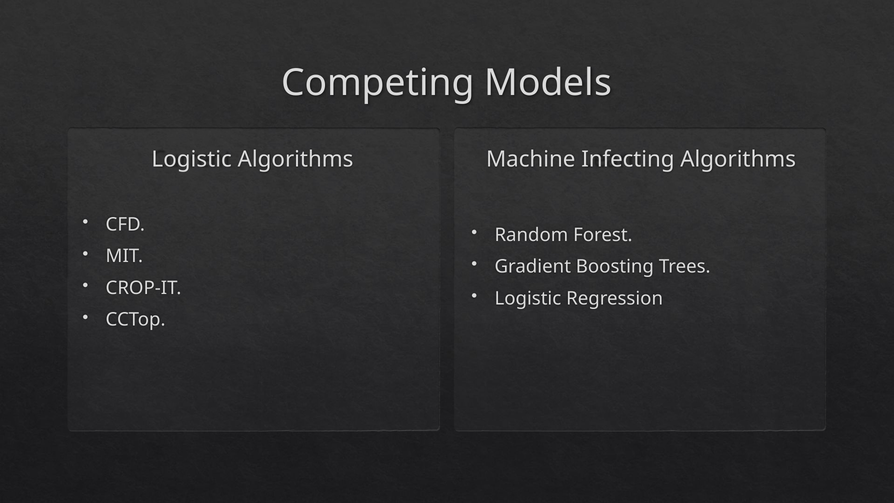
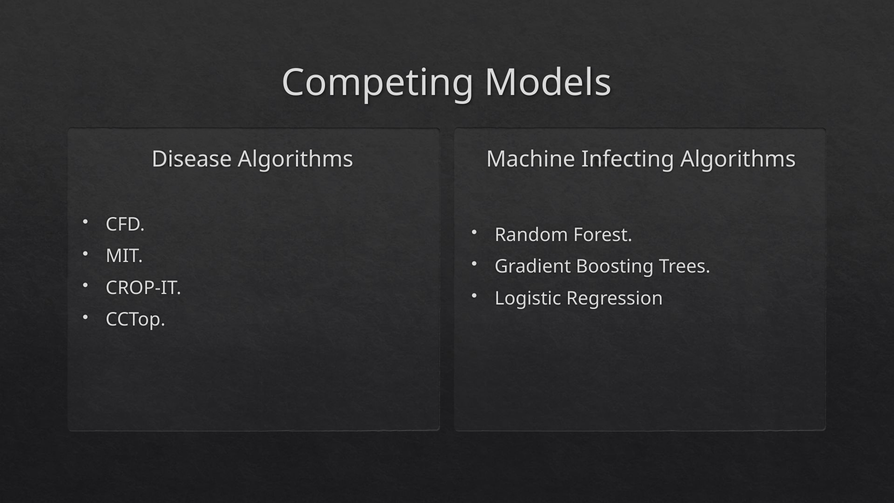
Logistic: Logistic -> Disease (192, 159)
